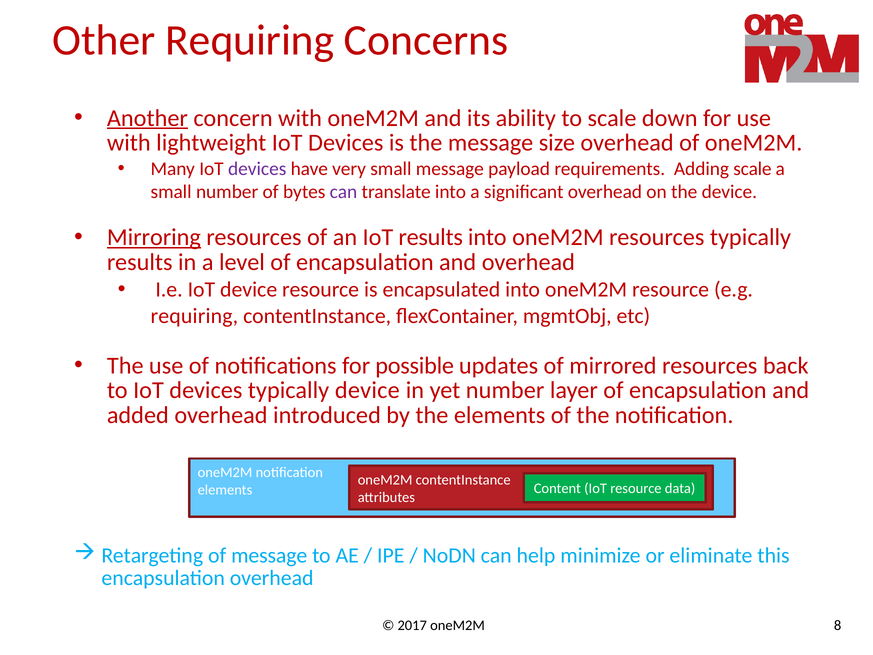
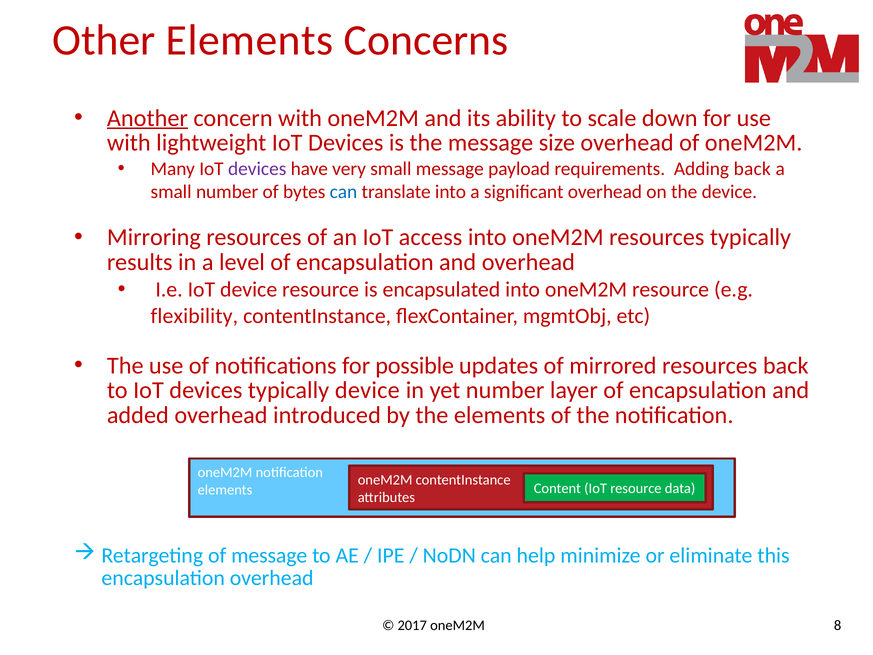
Other Requiring: Requiring -> Elements (250, 40)
Adding scale: scale -> back (752, 169)
can colour: purple -> blue (343, 192)
Mirroring underline: present -> none (154, 237)
IoT results: results -> access (431, 237)
requiring: requiring -> flexibility (194, 316)
